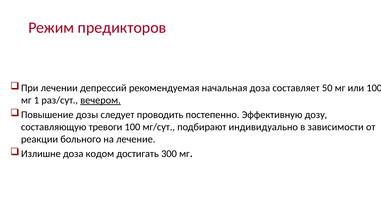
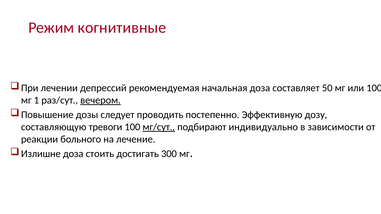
предикторов: предикторов -> когнитивные (122, 28)
мг/сут underline: none -> present (159, 127)
кодом: кодом -> стоить (100, 154)
